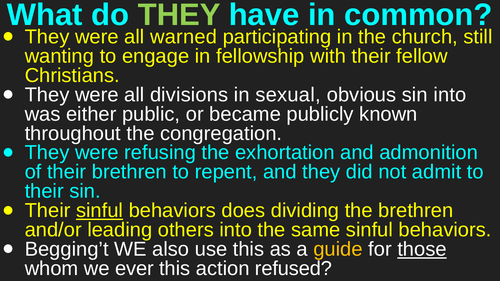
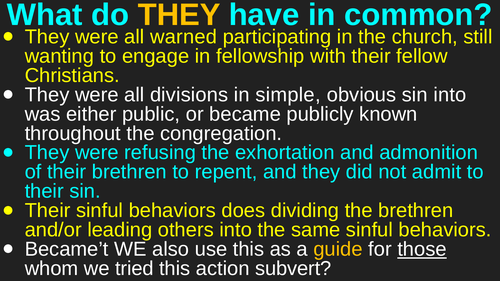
THEY colour: light green -> yellow (179, 15)
sexual: sexual -> simple (288, 95)
sinful underline: present -> none (100, 211)
Begging’t: Begging’t -> Became’t (67, 249)
ever: ever -> tried (134, 269)
refused: refused -> subvert (293, 269)
